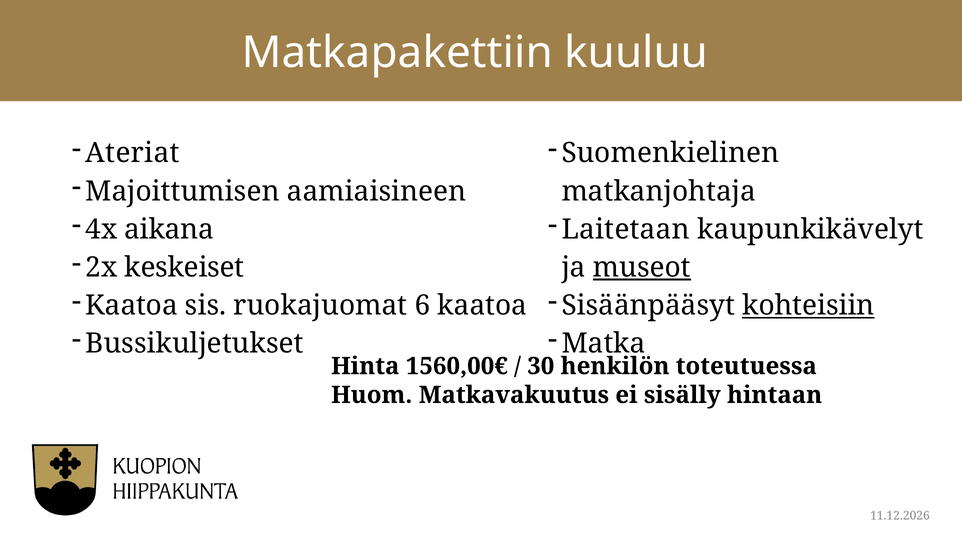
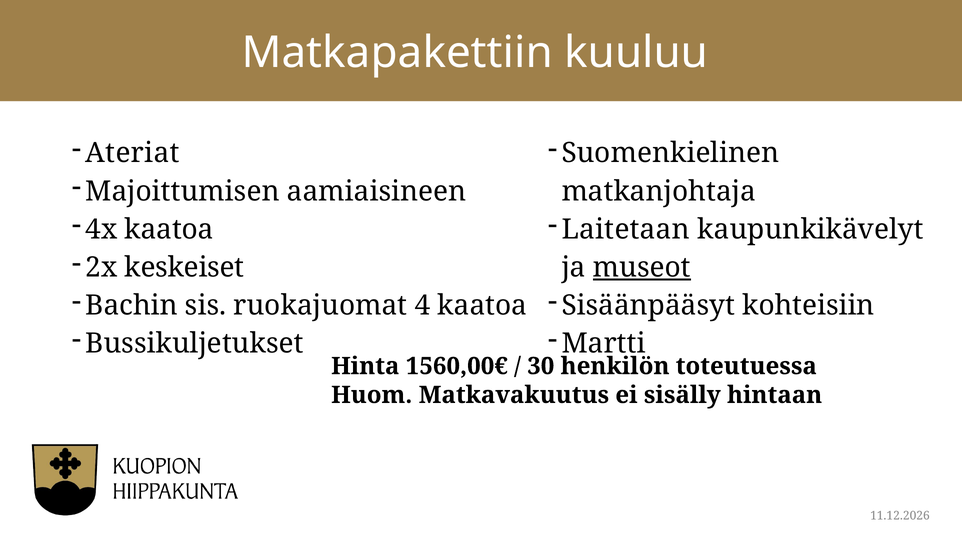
4x aikana: aikana -> kaatoa (169, 229)
Kaatoa: Kaatoa -> Bachin (132, 306)
6: 6 -> 4 (422, 306)
kohteisiin underline: present -> none (808, 306)
Matka: Matka -> Martti (604, 344)
